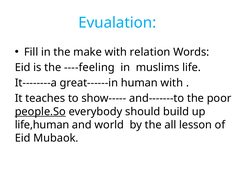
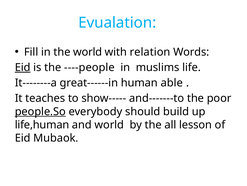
the make: make -> world (88, 52)
Eid underline: none -> present (23, 67)
----feeling: ----feeling -> ----people (89, 67)
human with: with -> able (172, 83)
